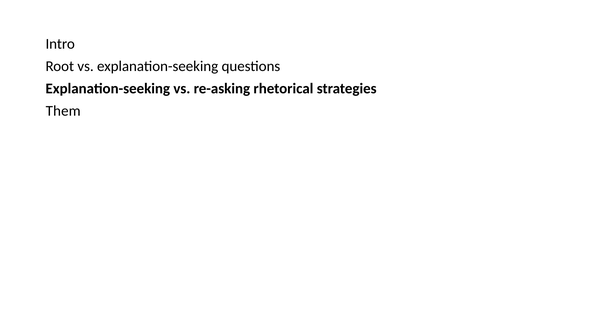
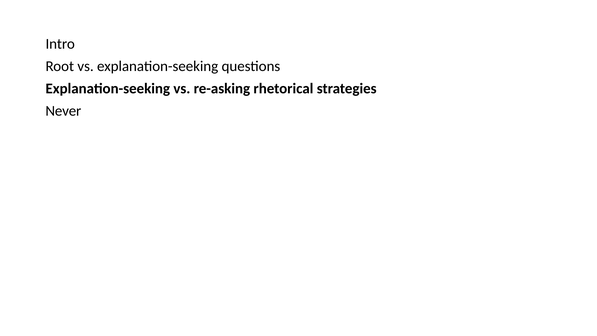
Them: Them -> Never (63, 111)
